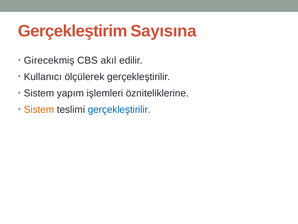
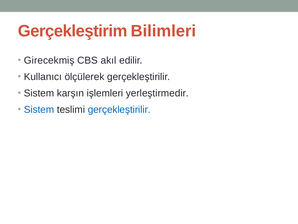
Sayısına: Sayısına -> Bilimleri (163, 31)
yapım: yapım -> karşın (70, 93)
özniteliklerine: özniteliklerine -> yerleştirmedir (157, 93)
Sistem colour: orange -> blue (39, 109)
